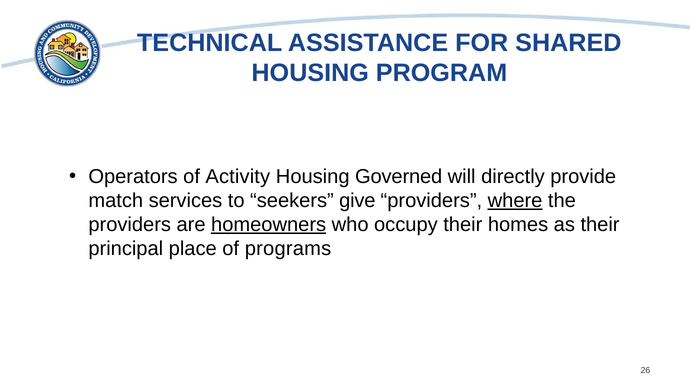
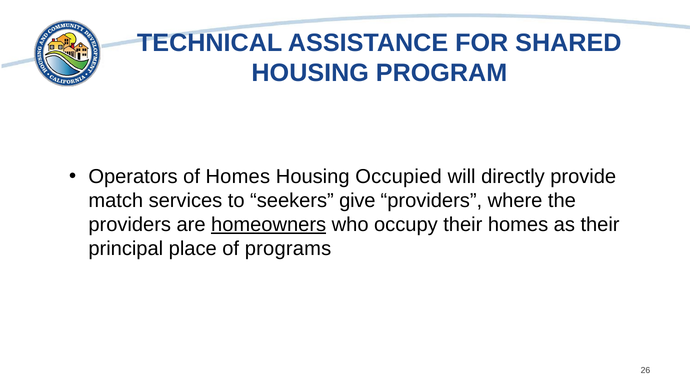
of Activity: Activity -> Homes (238, 177)
Governed: Governed -> Occupied (399, 177)
where underline: present -> none (515, 201)
